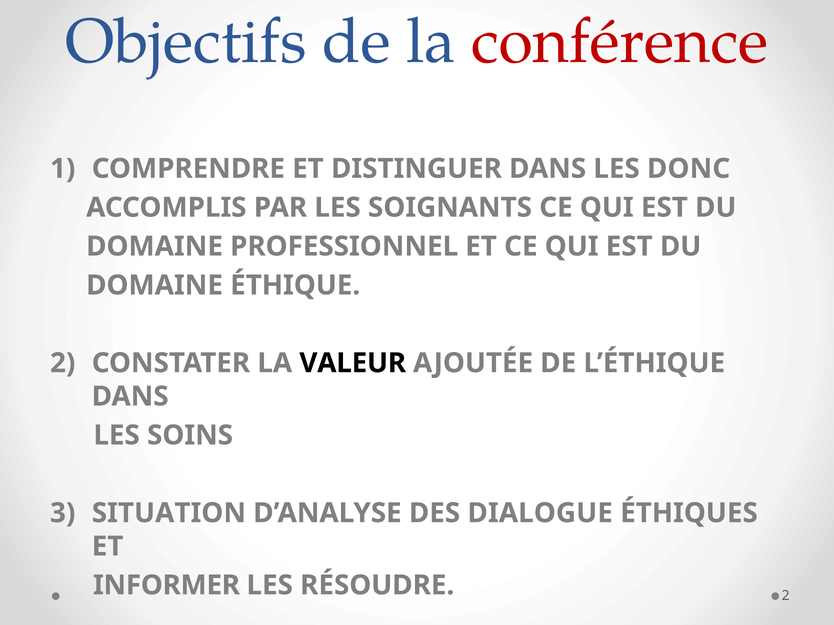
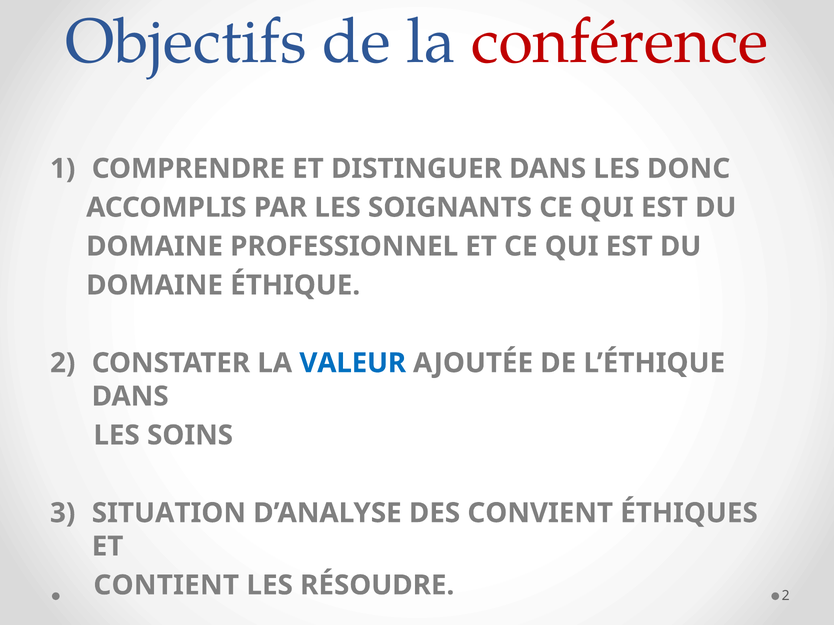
VALEUR colour: black -> blue (353, 363)
DIALOGUE: DIALOGUE -> CONVIENT (540, 513)
INFORMER: INFORMER -> CONTIENT (166, 586)
